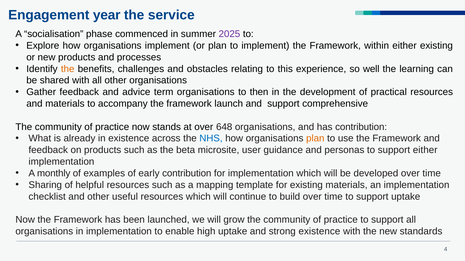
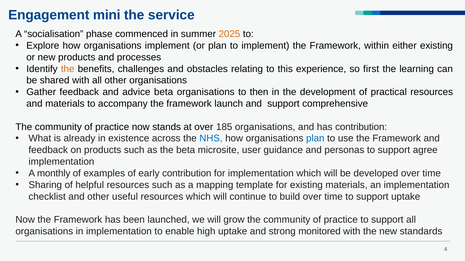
year: year -> mini (107, 15)
2025 colour: purple -> orange (229, 34)
well: well -> first (371, 69)
advice term: term -> beta (164, 92)
648: 648 -> 185 (224, 127)
plan colour: orange -> blue (315, 139)
support either: either -> agree (425, 150)
strong existence: existence -> monitored (319, 232)
